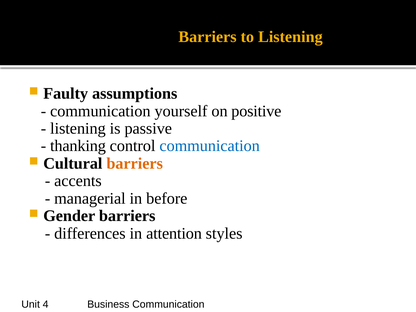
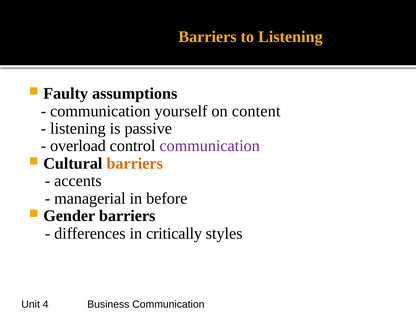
positive: positive -> content (256, 111)
thanking: thanking -> overload (78, 146)
communication colour: blue -> purple (210, 146)
attention: attention -> critically (174, 233)
